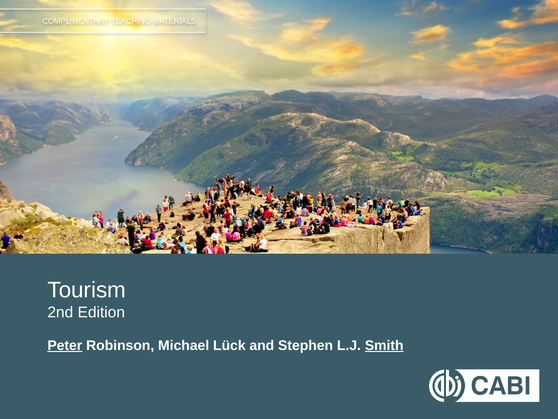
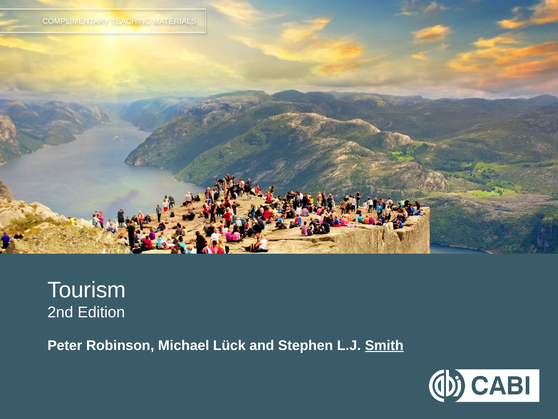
Peter underline: present -> none (65, 345)
